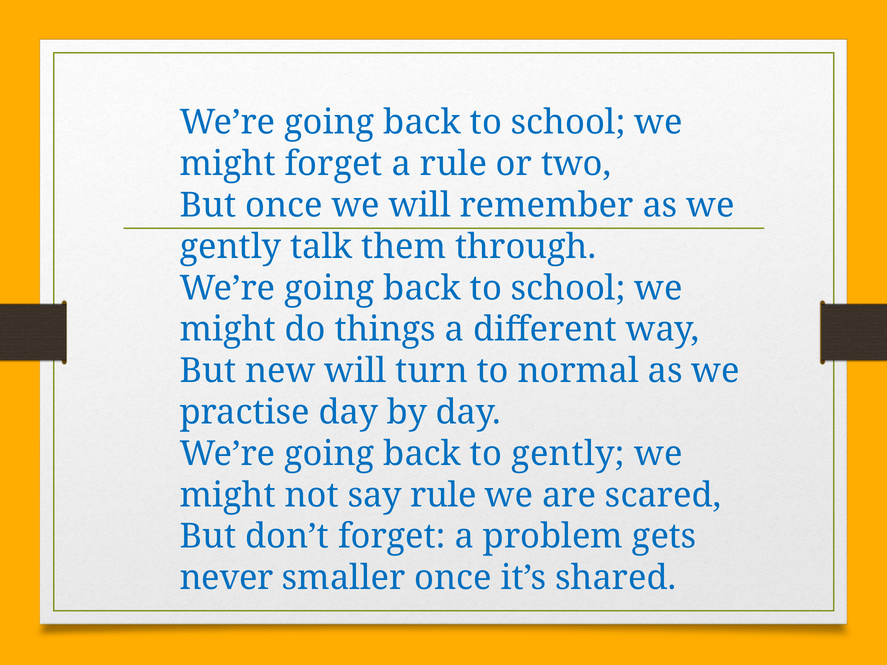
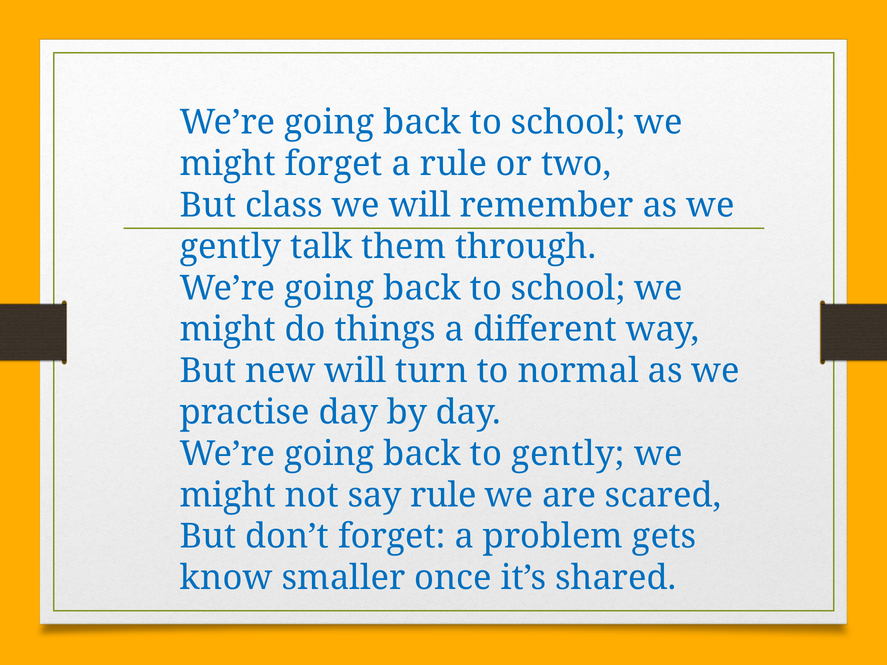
But once: once -> class (284, 205)
never: never -> know (226, 578)
